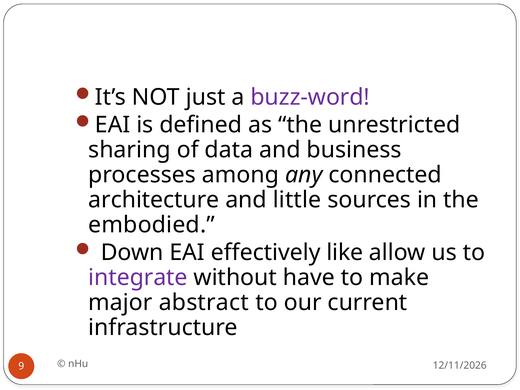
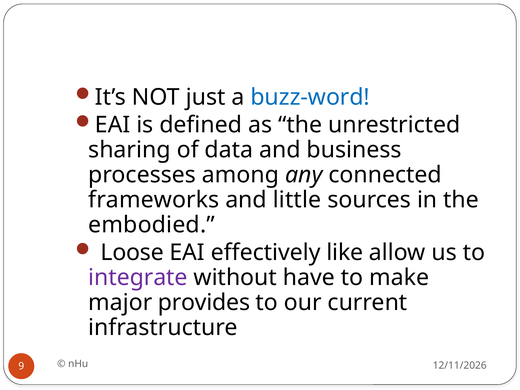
buzz-word colour: purple -> blue (310, 97)
architecture: architecture -> frameworks (154, 200)
Down: Down -> Loose (132, 252)
abstract: abstract -> provides (204, 302)
